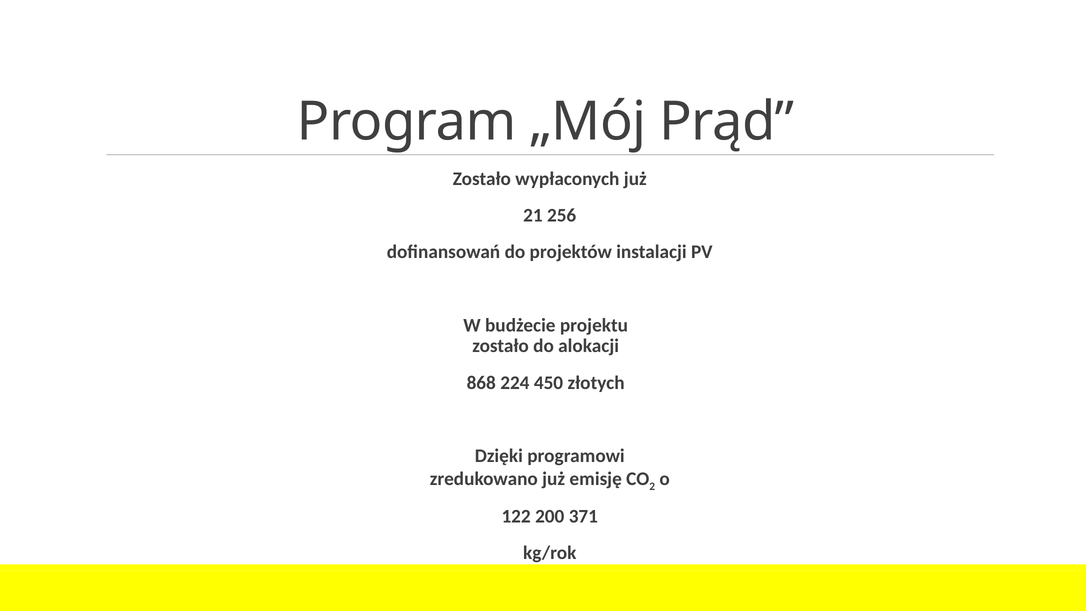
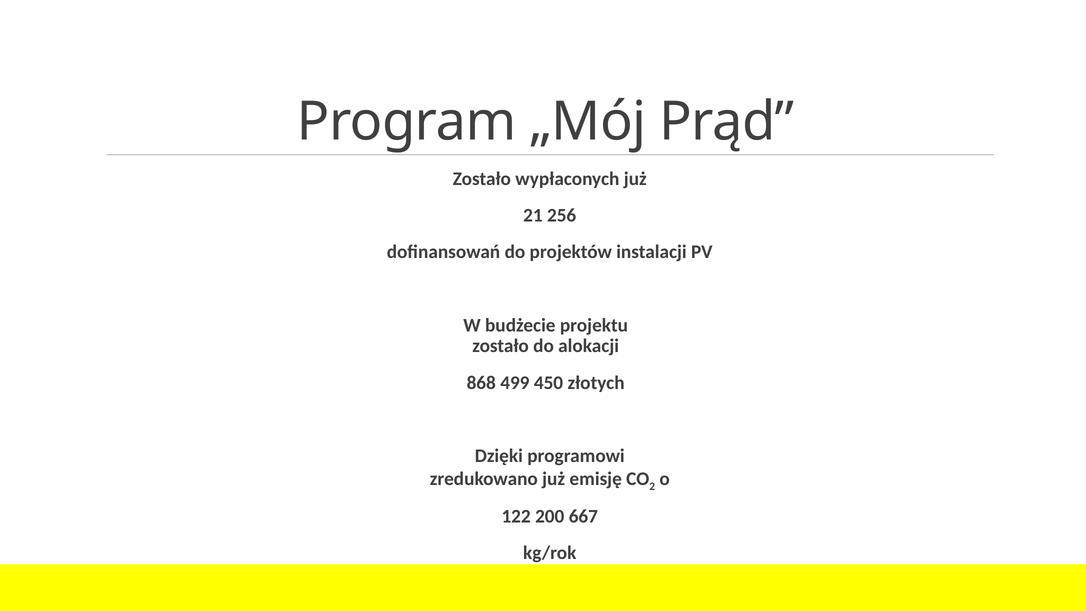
224: 224 -> 499 (515, 383)
371: 371 -> 667 (583, 516)
